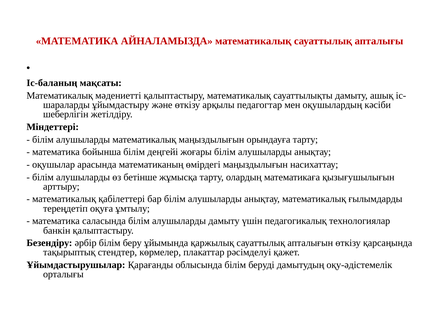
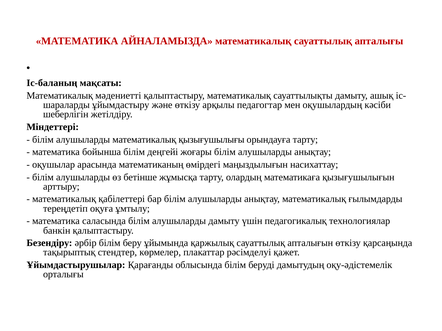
математикалық маңыздылығын: маңыздылығын -> қызығушылығы (212, 140)
